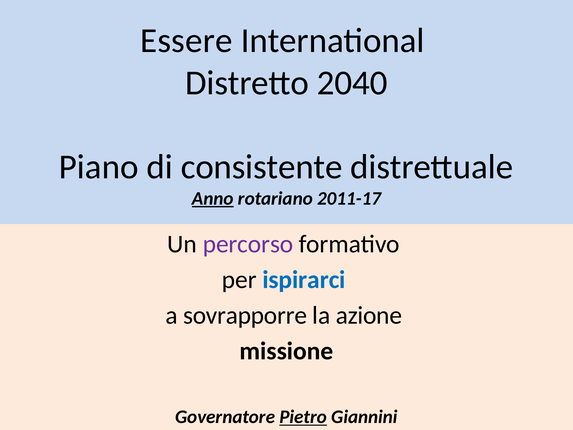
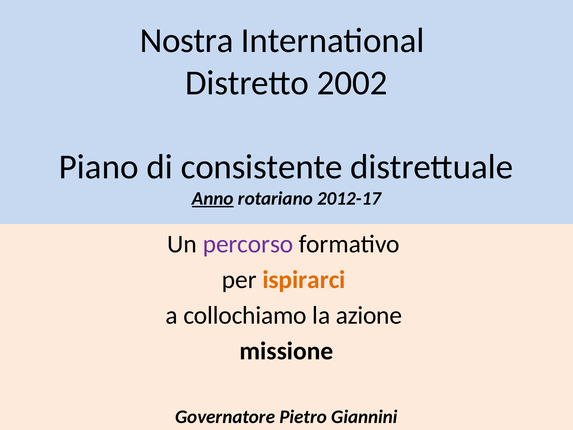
Essere: Essere -> Nostra (187, 41)
2040: 2040 -> 2002 (352, 83)
2011-17: 2011-17 -> 2012-17 (349, 198)
ispirarci colour: blue -> orange (304, 280)
sovrapporre: sovrapporre -> collochiamo (245, 315)
Pietro underline: present -> none (303, 417)
